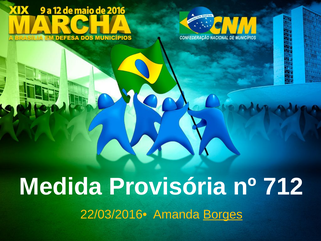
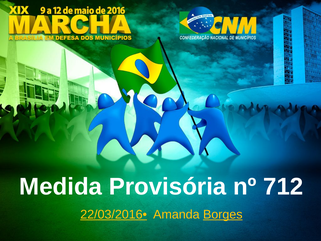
22/03/2016• underline: none -> present (114, 214)
